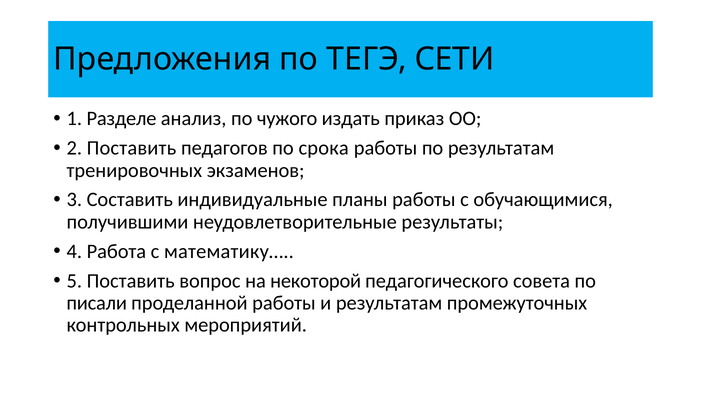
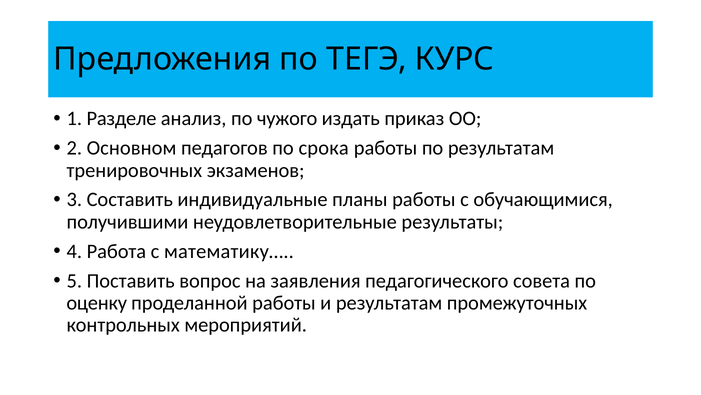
СЕТИ: СЕТИ -> КУРС (454, 59)
2 Поставить: Поставить -> Основном (132, 148)
некоторой: некоторой -> заявления (316, 280)
писали: писали -> оценку (97, 302)
